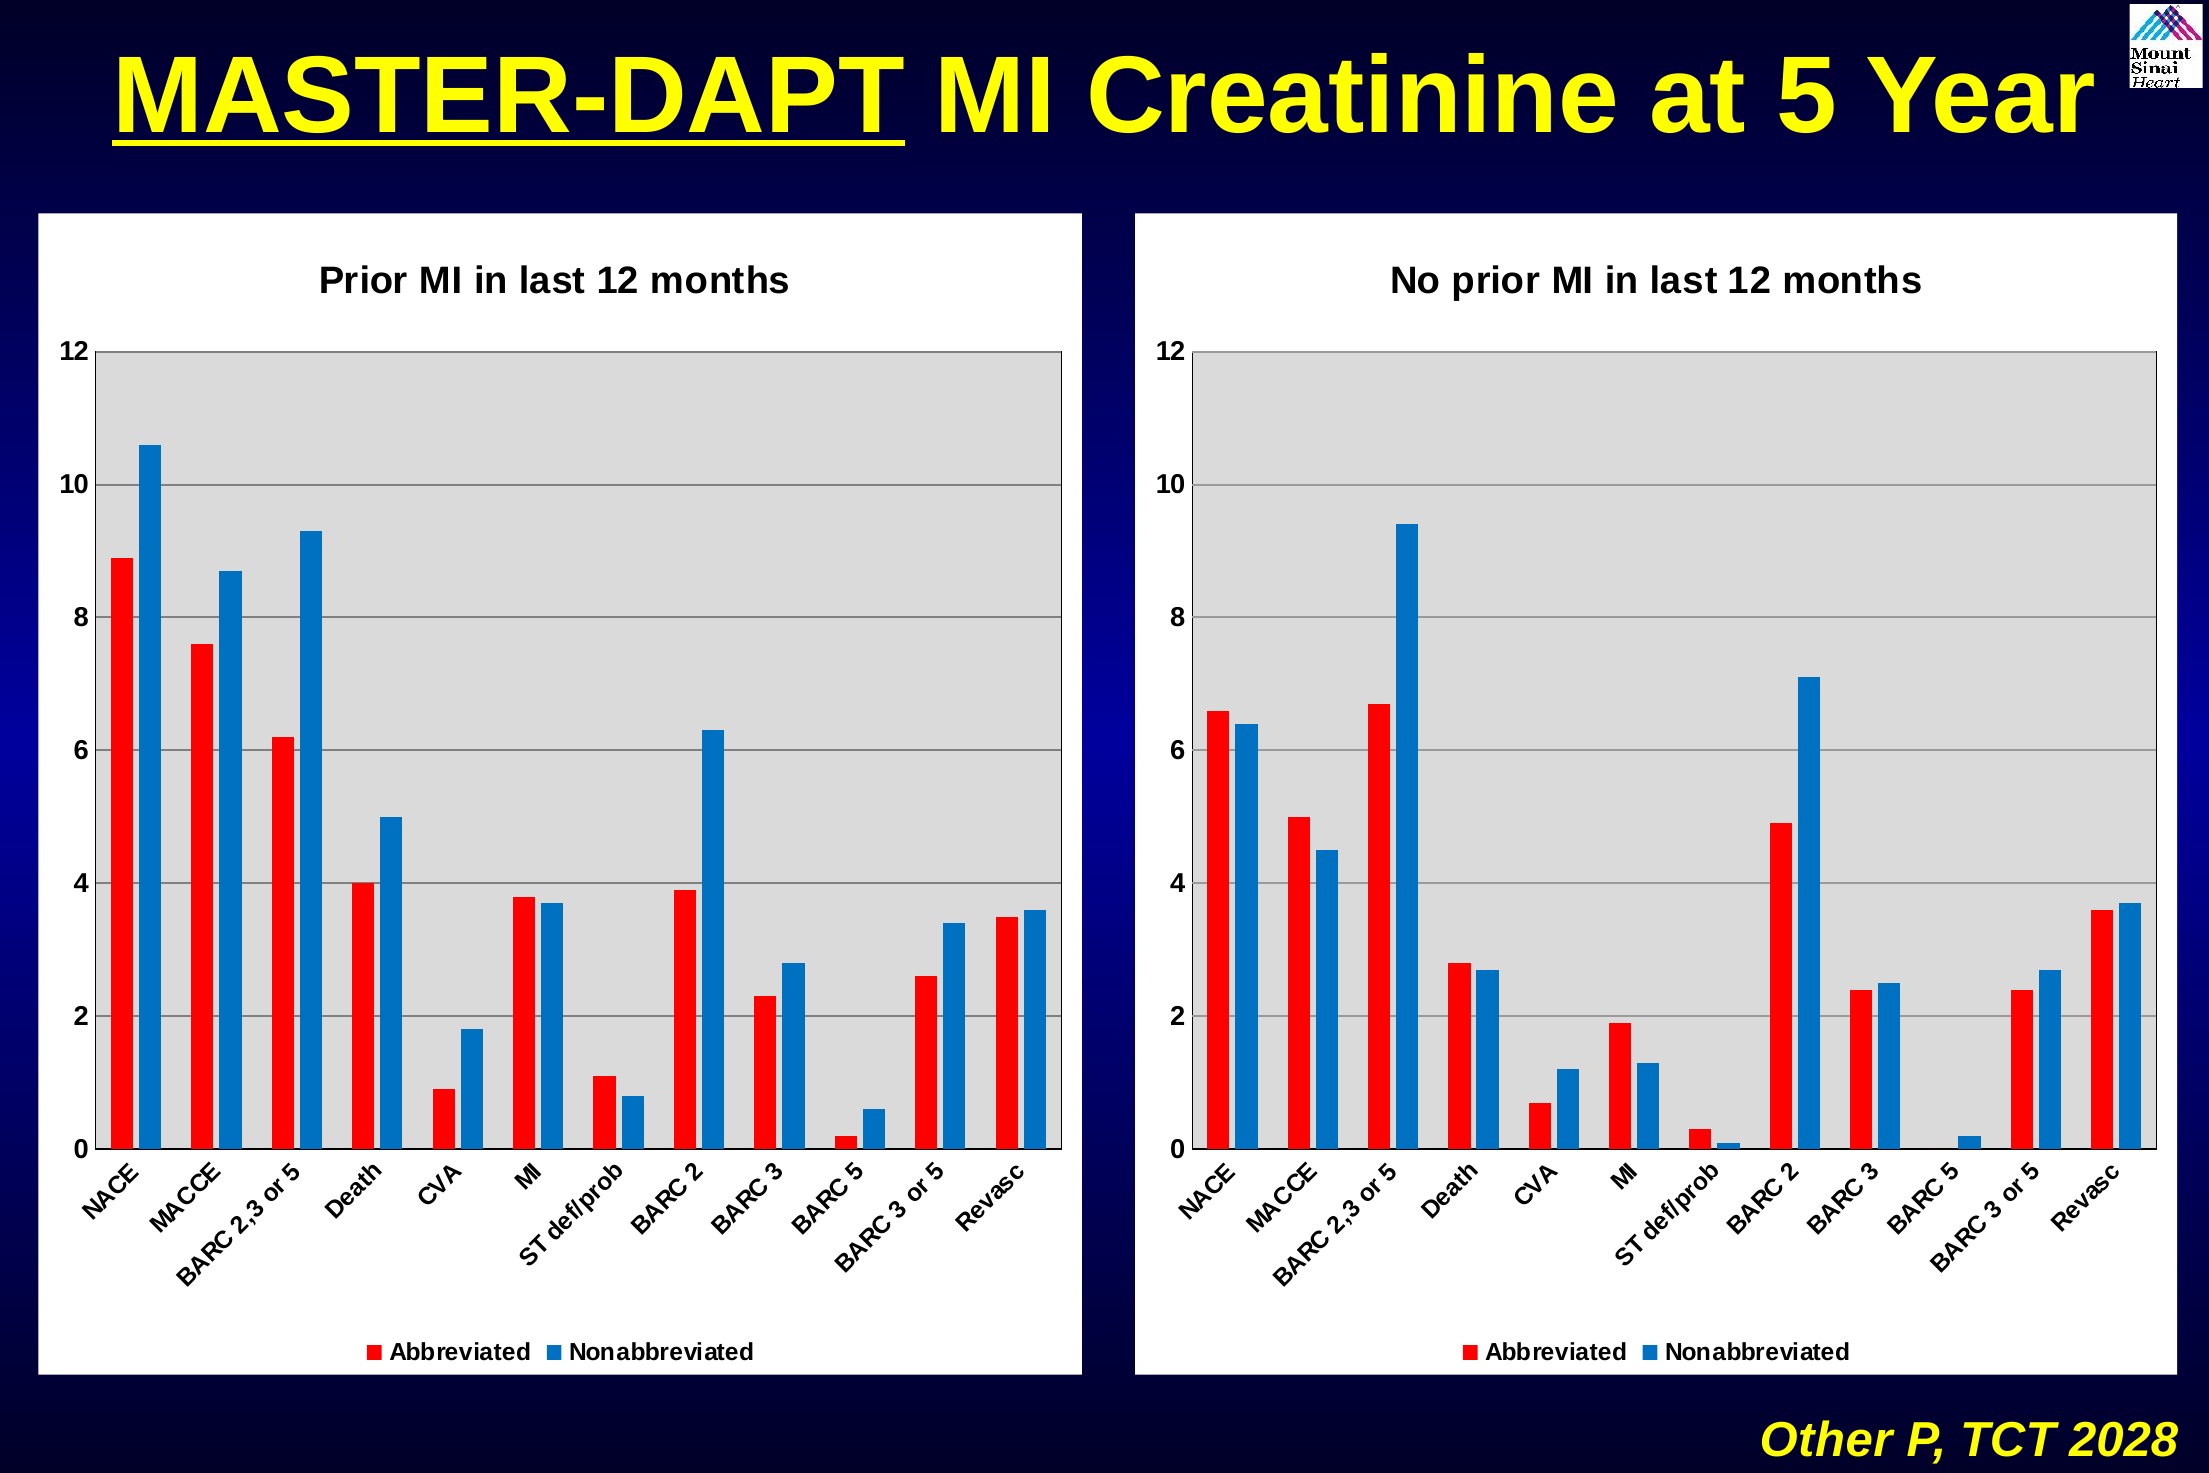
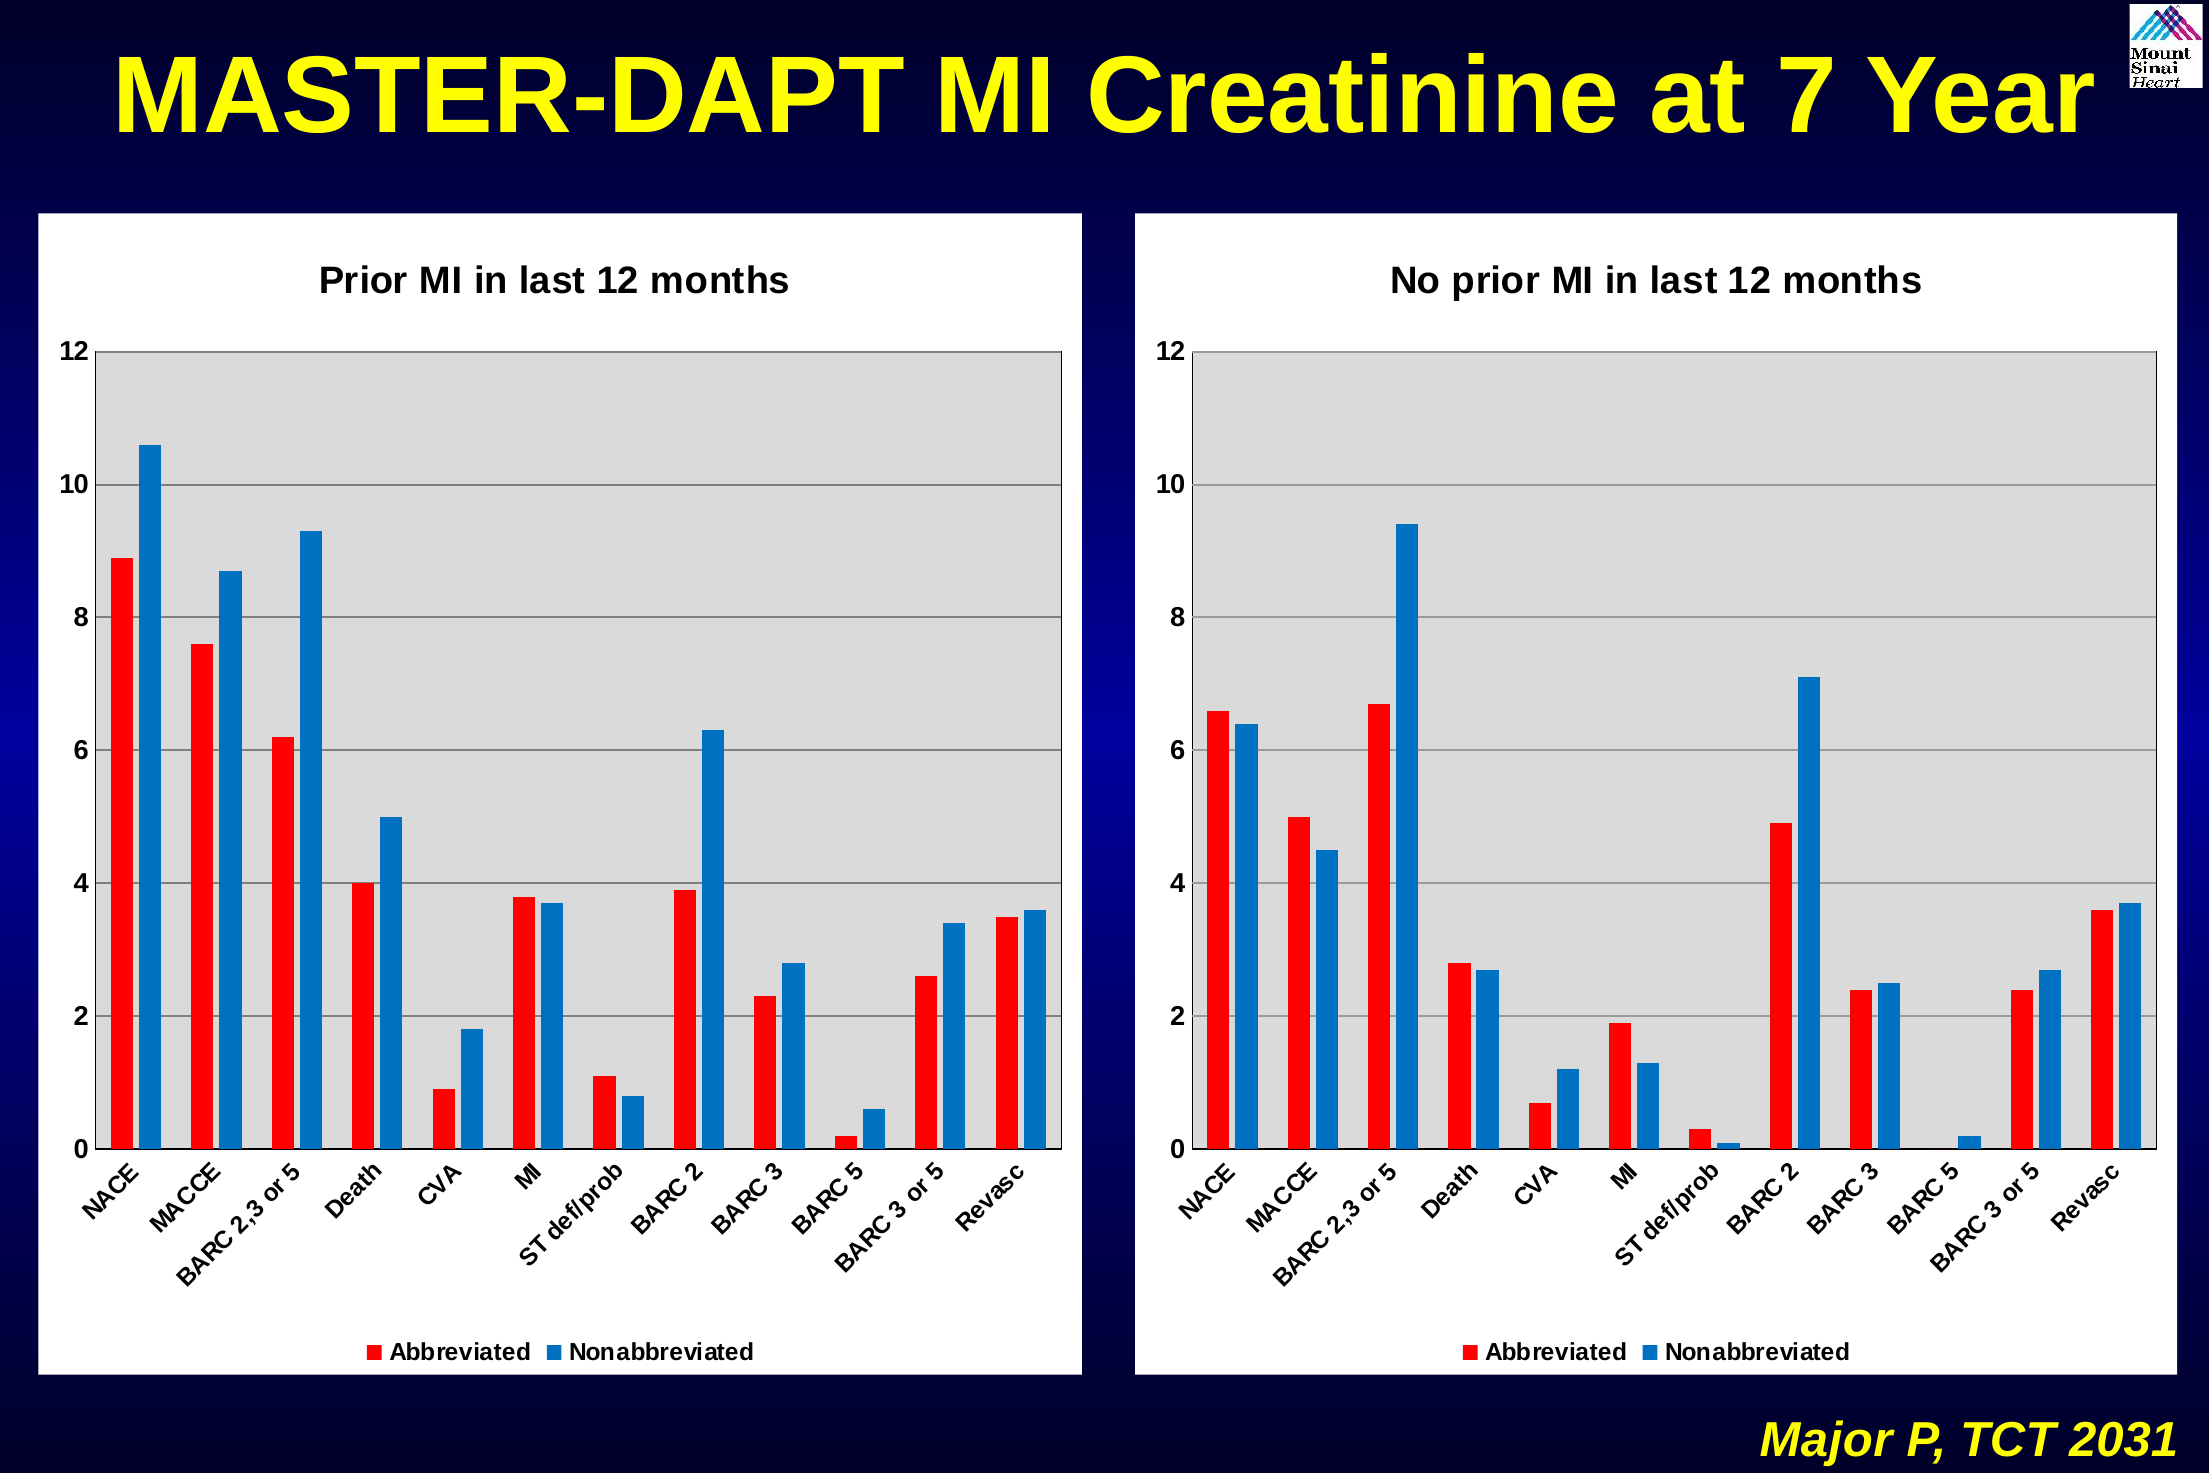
MASTER-DAPT underline: present -> none (509, 96)
at 5: 5 -> 7 (1807, 96)
Other: Other -> Major (1826, 1440)
2028: 2028 -> 2031 (2124, 1440)
